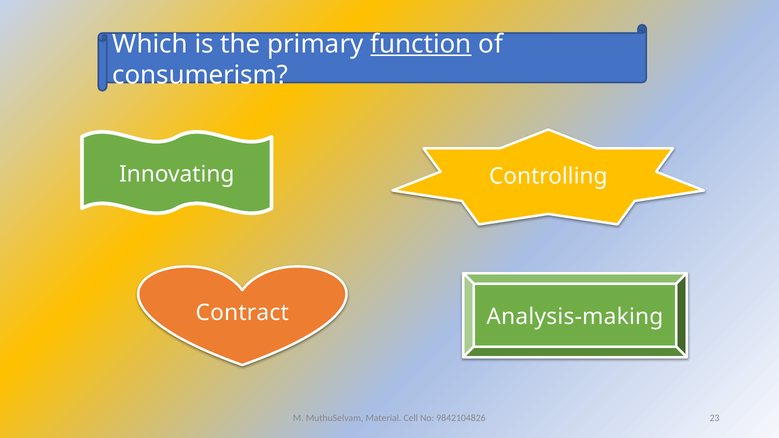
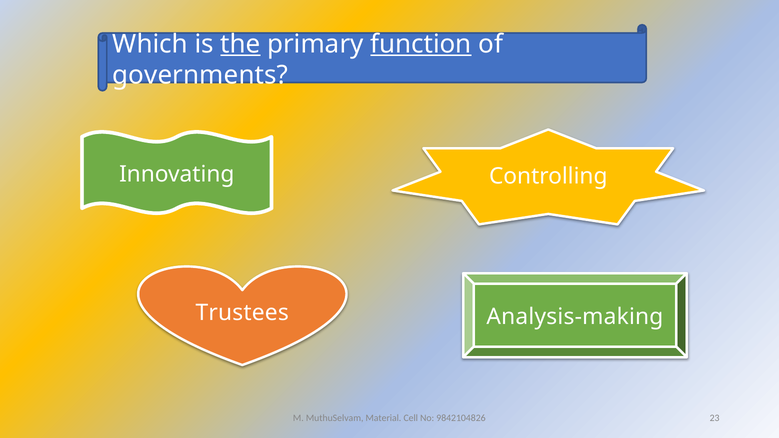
the underline: none -> present (240, 44)
consumerism: consumerism -> governments (200, 75)
Contract: Contract -> Trustees (242, 313)
